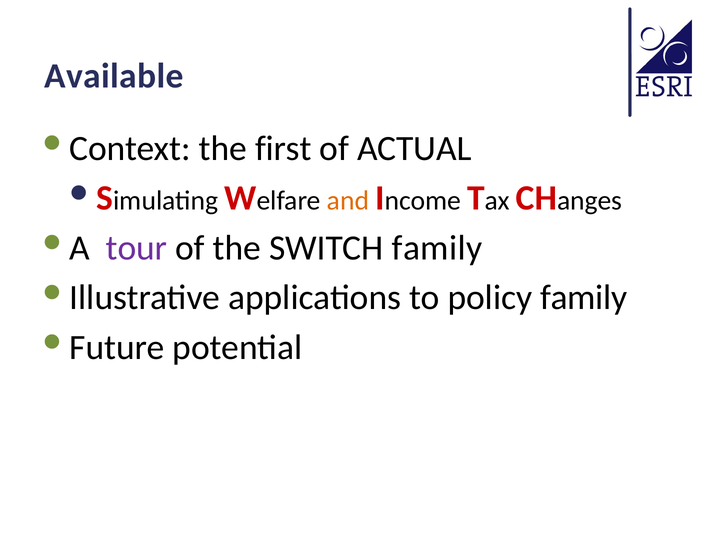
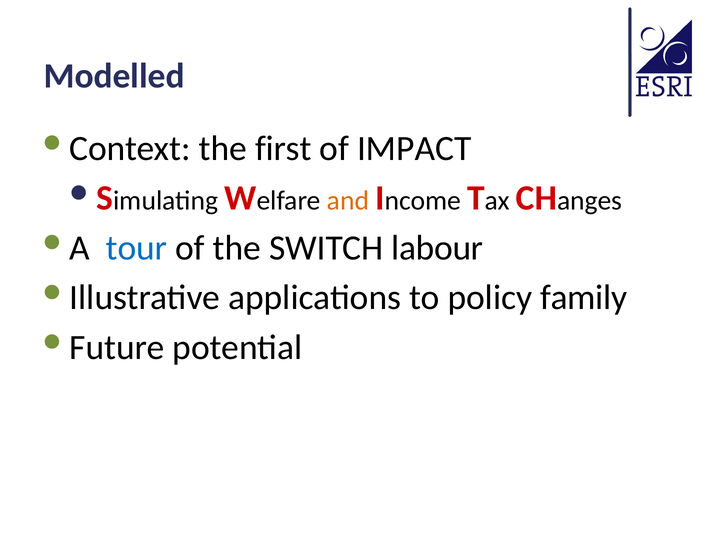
Available: Available -> Modelled (114, 76)
ACTUAL: ACTUAL -> IMPACT (414, 148)
tour colour: purple -> blue (137, 248)
SWITCH family: family -> labour (437, 248)
